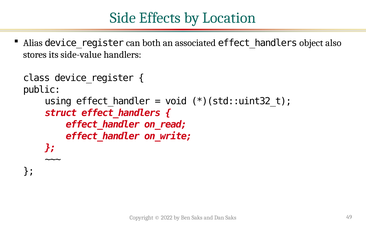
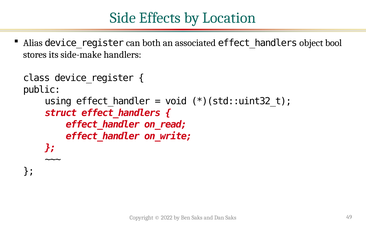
also: also -> bool (333, 43)
side-value: side-value -> side-make (81, 55)
